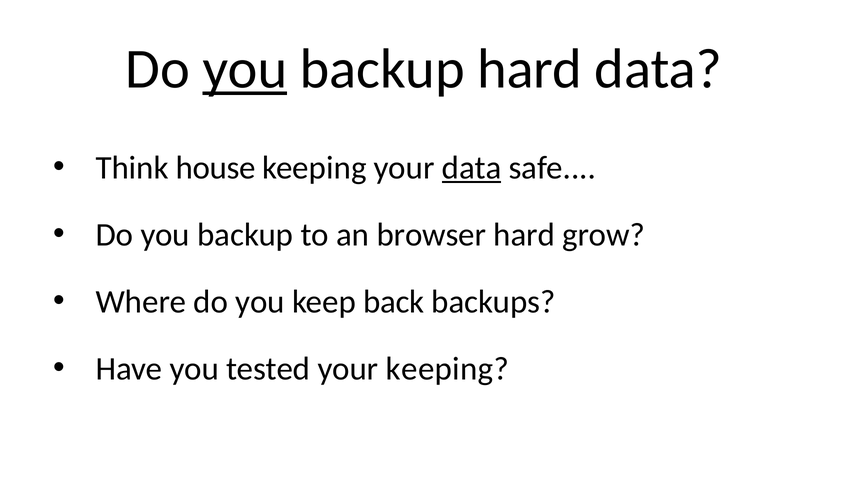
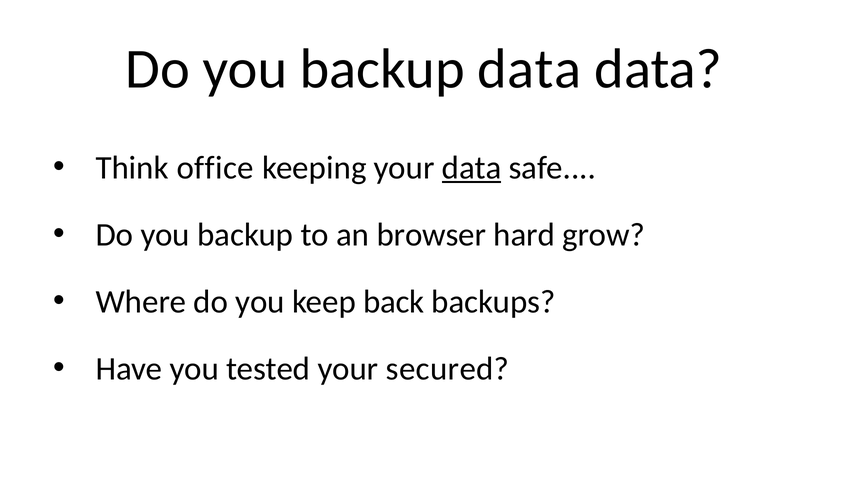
you underline: present -> none (245, 69)
backup hard: hard -> data (529, 69)
house: house -> office (215, 168)
your keeping: keeping -> secured (447, 369)
